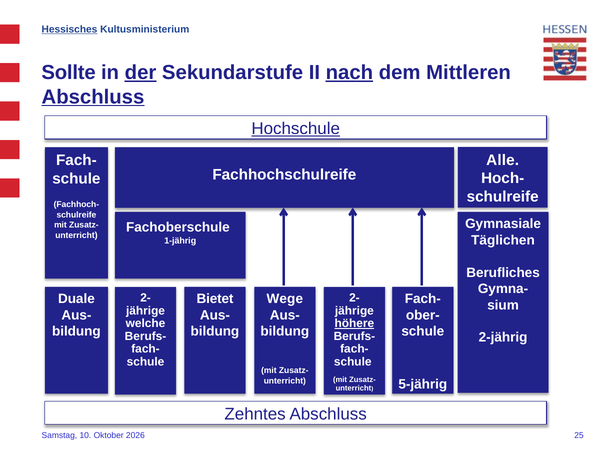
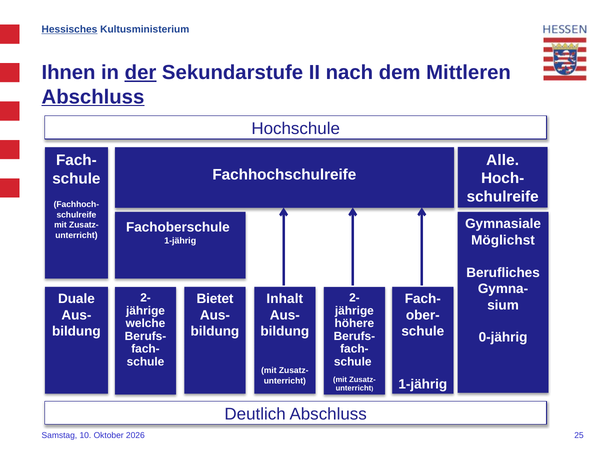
Sollte: Sollte -> Ihnen (69, 73)
nach underline: present -> none (349, 73)
Hochschule underline: present -> none (296, 129)
Täglichen: Täglichen -> Möglichst (503, 240)
Wege: Wege -> Inhalt (285, 299)
höhere underline: present -> none (354, 324)
2-jährig: 2-jährig -> 0-jährig (503, 338)
5-jährig: 5-jährig -> 1-jährig (423, 385)
Zehntes: Zehntes -> Deutlich (255, 414)
